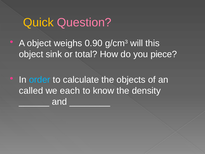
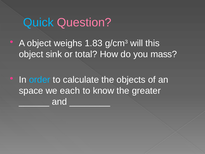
Quick colour: yellow -> light blue (38, 23)
0.90: 0.90 -> 1.83 (94, 43)
piece: piece -> mass (164, 54)
called: called -> space (31, 91)
density: density -> greater (146, 91)
